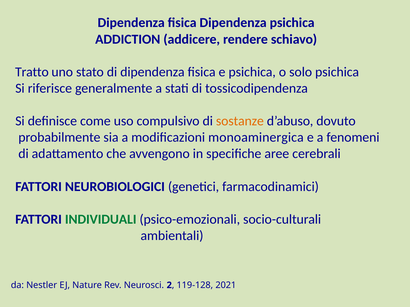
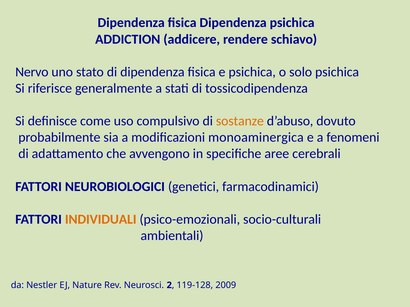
Tratto: Tratto -> Nervo (32, 72)
INDIVIDUALI colour: green -> orange (101, 220)
2021: 2021 -> 2009 (226, 286)
